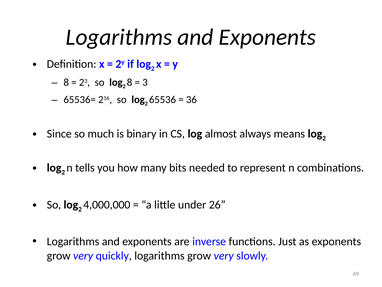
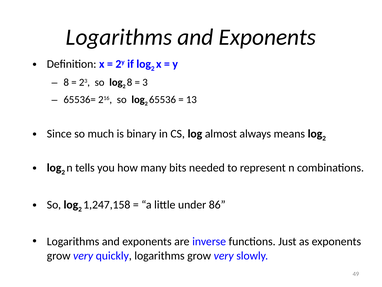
36: 36 -> 13 (191, 99)
4,000,000: 4,000,000 -> 1,247,158 (107, 204)
26: 26 -> 86 (217, 204)
